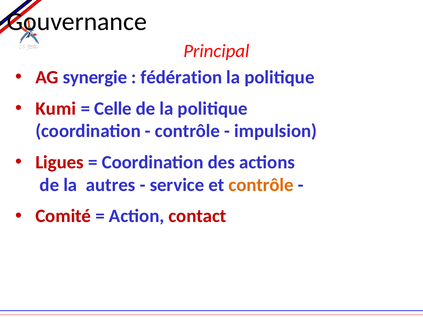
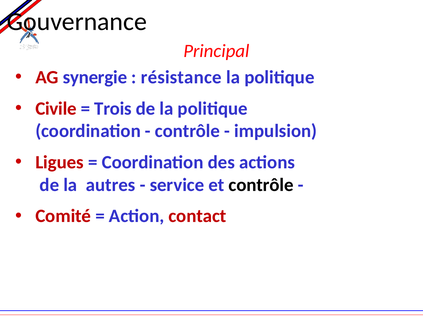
fédération: fédération -> résistance (181, 77)
Kumi: Kumi -> Civile (56, 109)
Celle: Celle -> Trois (113, 109)
contrôle colour: orange -> black (261, 185)
